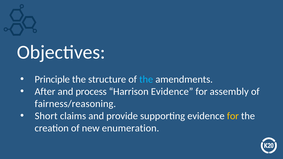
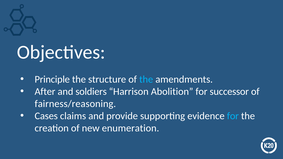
process: process -> soldiers (91, 92)
Harrison Evidence: Evidence -> Abolition (172, 92)
assembly: assembly -> successor (229, 92)
Short: Short -> Cases (46, 116)
for colour: yellow -> light blue (233, 116)
